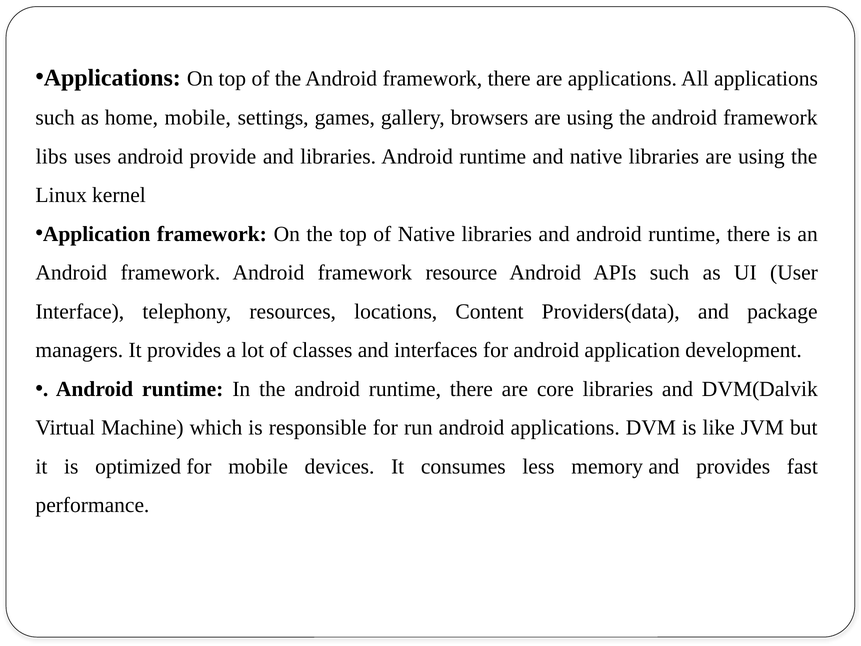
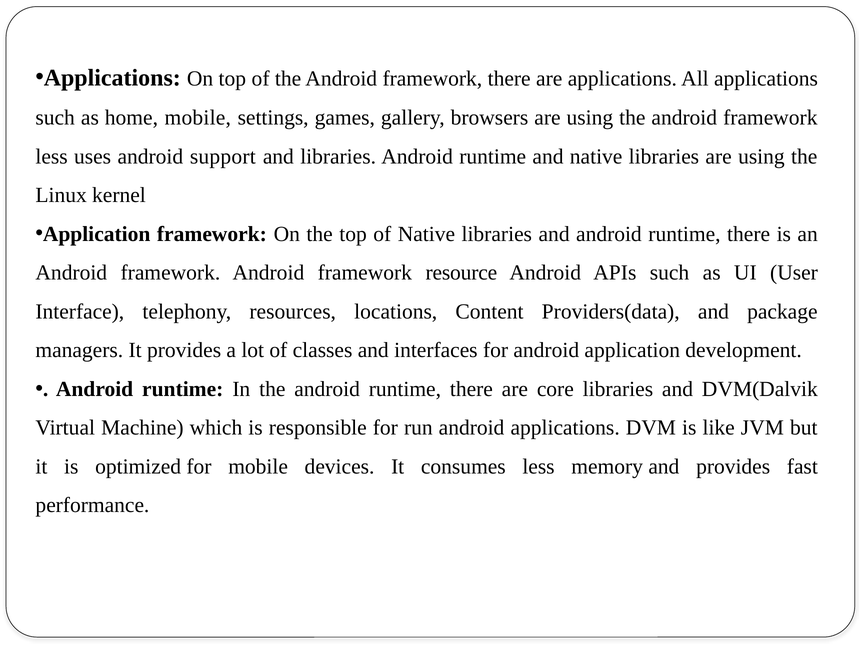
libs: libs -> less (52, 156)
provide: provide -> support (223, 156)
